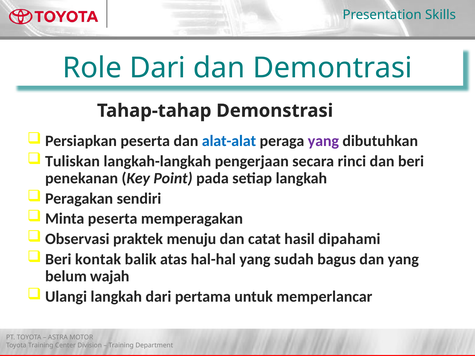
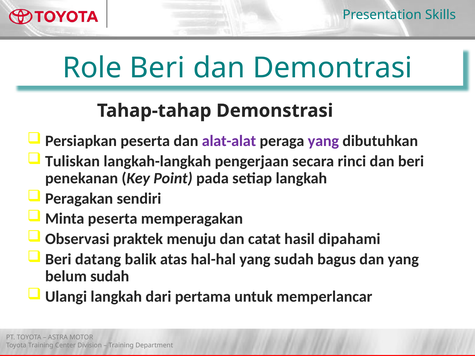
Role Dari: Dari -> Beri (157, 68)
alat-alat colour: blue -> purple (229, 141)
kontak: kontak -> datang (98, 259)
belum wajah: wajah -> sudah (110, 277)
